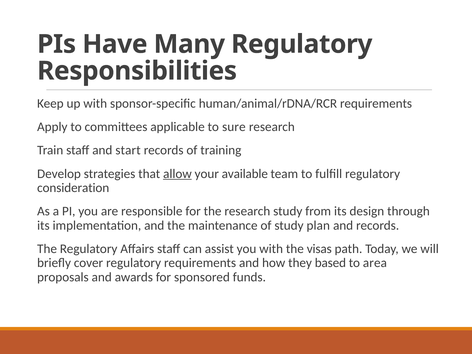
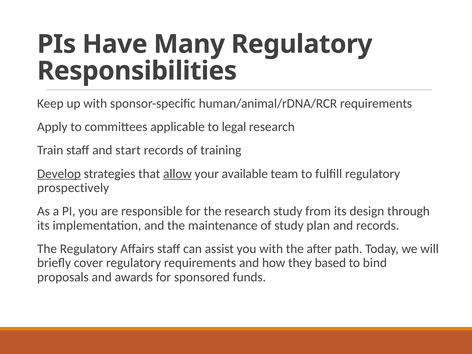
sure: sure -> legal (234, 127)
Develop underline: none -> present (59, 174)
consideration: consideration -> prospectively (73, 188)
visas: visas -> after (319, 249)
area: area -> bind (375, 263)
